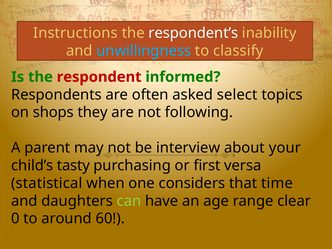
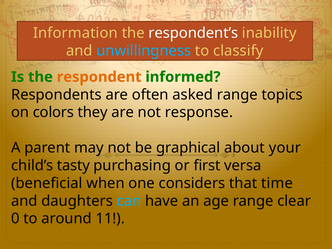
Instructions: Instructions -> Information (75, 33)
respondent colour: red -> orange (99, 77)
asked select: select -> range (237, 95)
shops: shops -> colors (53, 112)
following: following -> response (199, 112)
interview: interview -> graphical (188, 148)
statistical: statistical -> beneficial (47, 183)
can colour: light green -> light blue (129, 201)
60: 60 -> 11 (110, 219)
